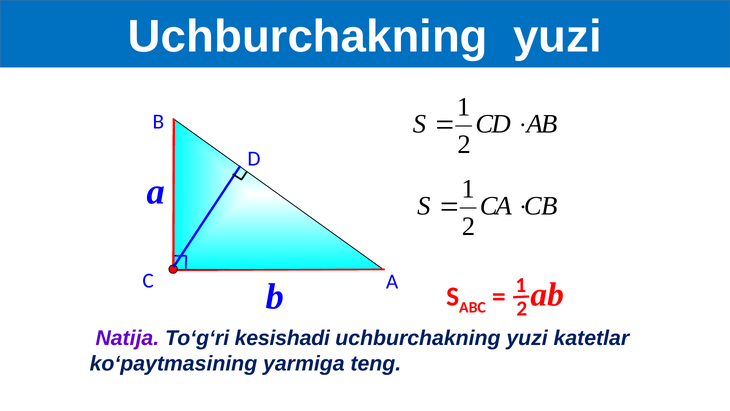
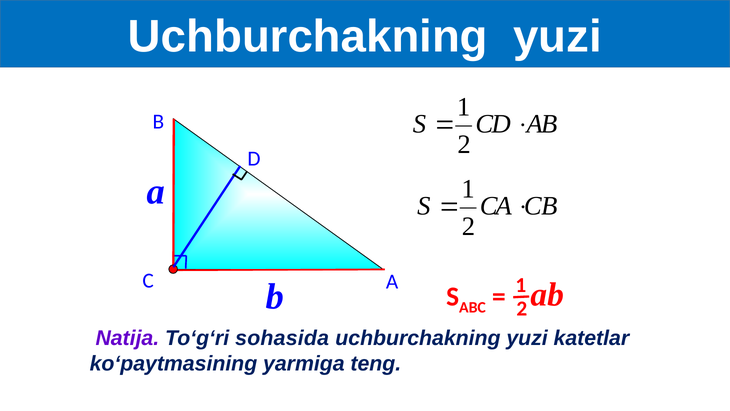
kesishadi: kesishadi -> sohasida (282, 338)
